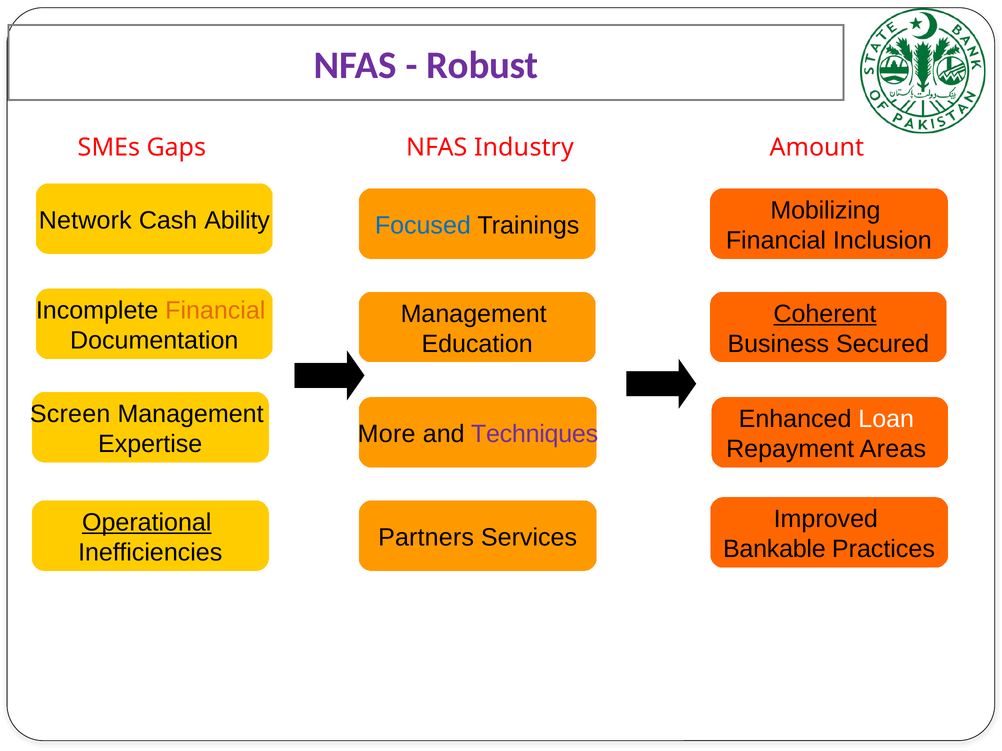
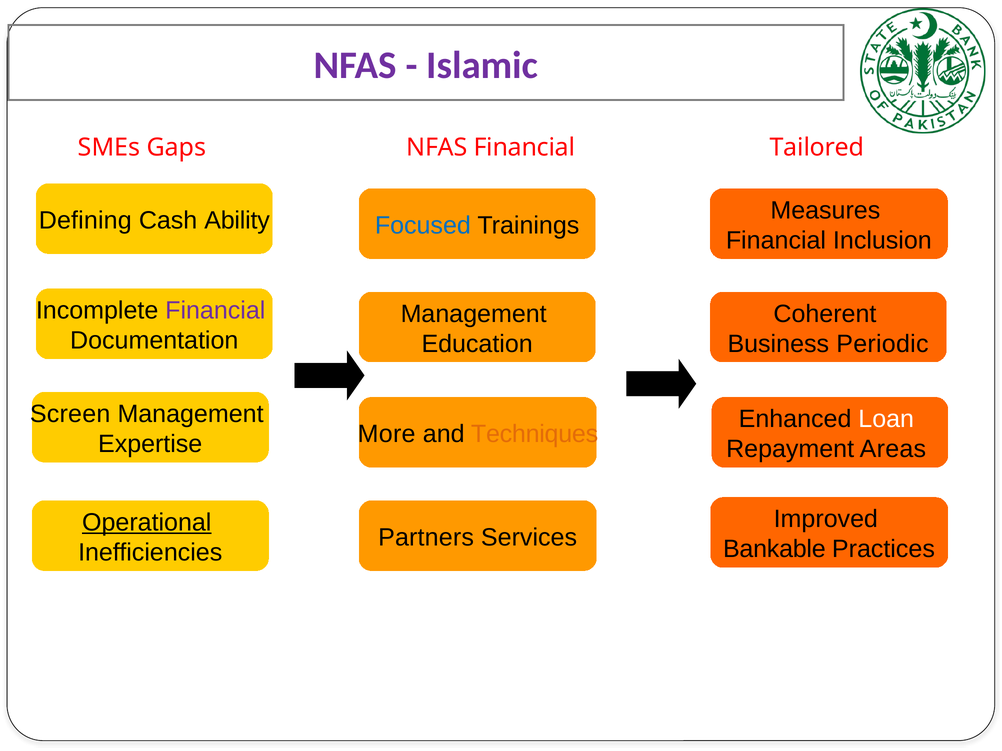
Robust: Robust -> Islamic (482, 65)
NFAS Industry: Industry -> Financial (524, 148)
Amount: Amount -> Tailored (817, 148)
Mobilizing: Mobilizing -> Measures (825, 211)
Network: Network -> Defining (85, 220)
Financial colour: orange -> purple (215, 311)
Coherent underline: present -> none (825, 314)
Secured: Secured -> Periodic (882, 344)
Techniques colour: purple -> orange (535, 434)
